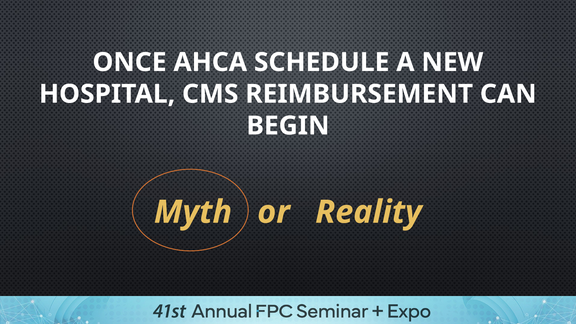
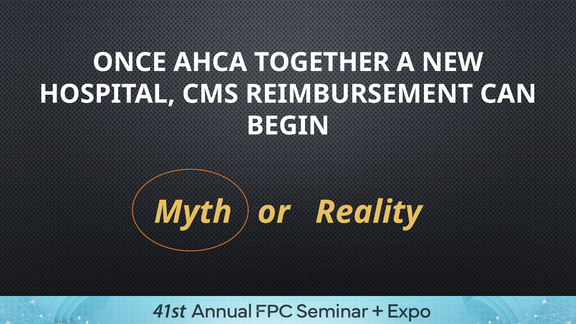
SCHEDULE: SCHEDULE -> TOGETHER (322, 62)
